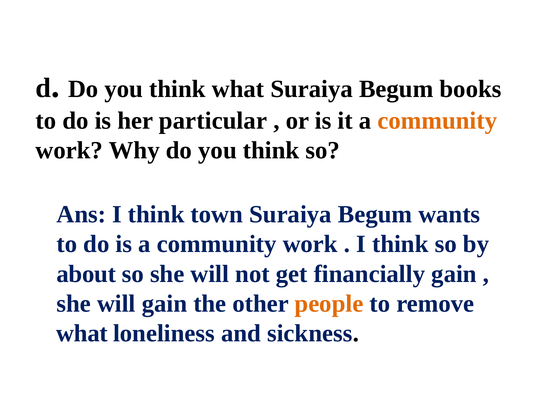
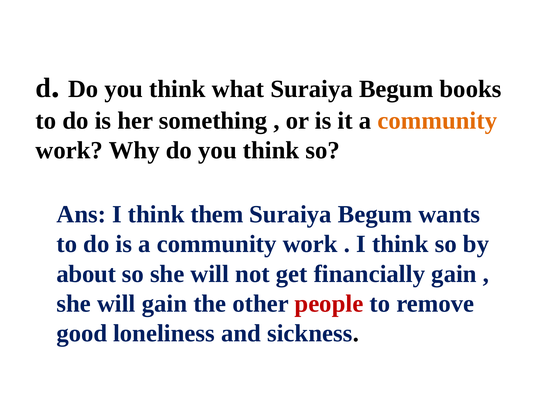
particular: particular -> something (213, 120)
town: town -> them (217, 214)
people colour: orange -> red (329, 303)
what: what -> good (82, 333)
